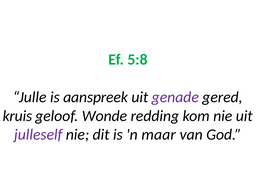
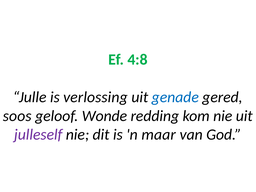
5:8: 5:8 -> 4:8 (137, 60)
aanspreek: aanspreek -> verlossing (95, 97)
genade colour: purple -> blue (175, 97)
kruis: kruis -> soos (17, 116)
